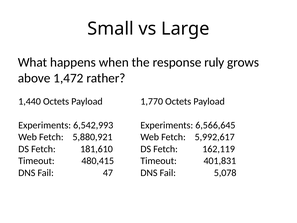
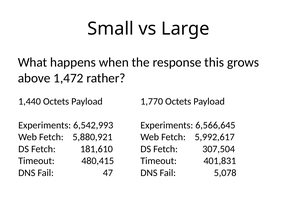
ruly: ruly -> this (214, 62)
162,119: 162,119 -> 307,504 (219, 149)
